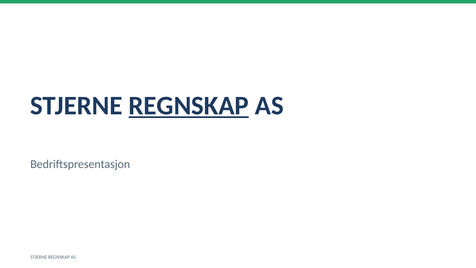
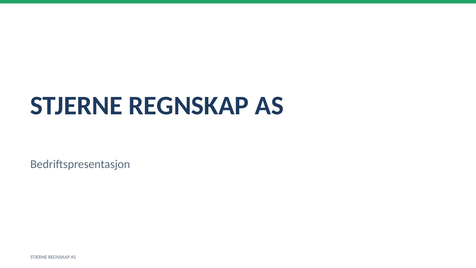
REGNSKAP underline: present -> none (189, 106)
